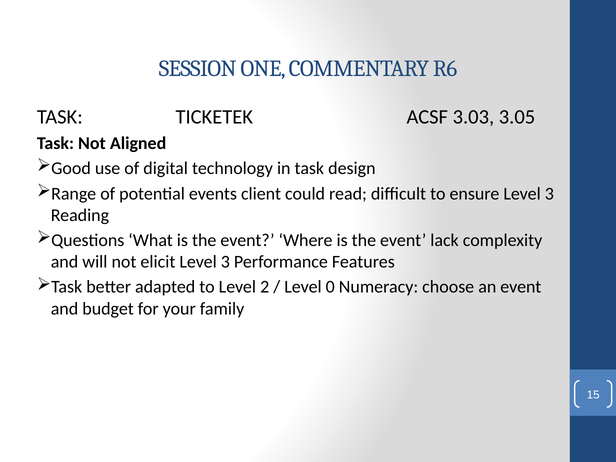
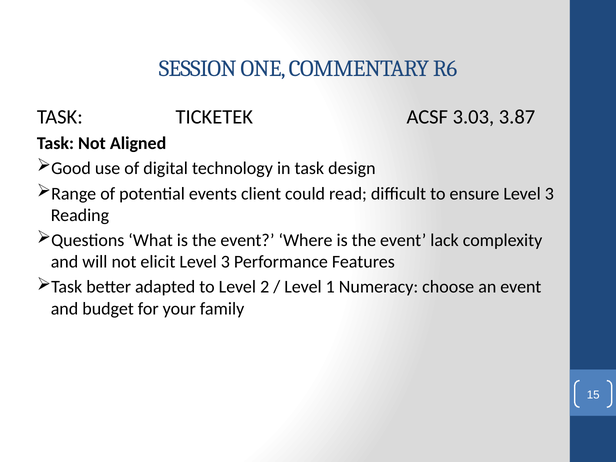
3.05: 3.05 -> 3.87 (517, 117)
0: 0 -> 1 (330, 287)
